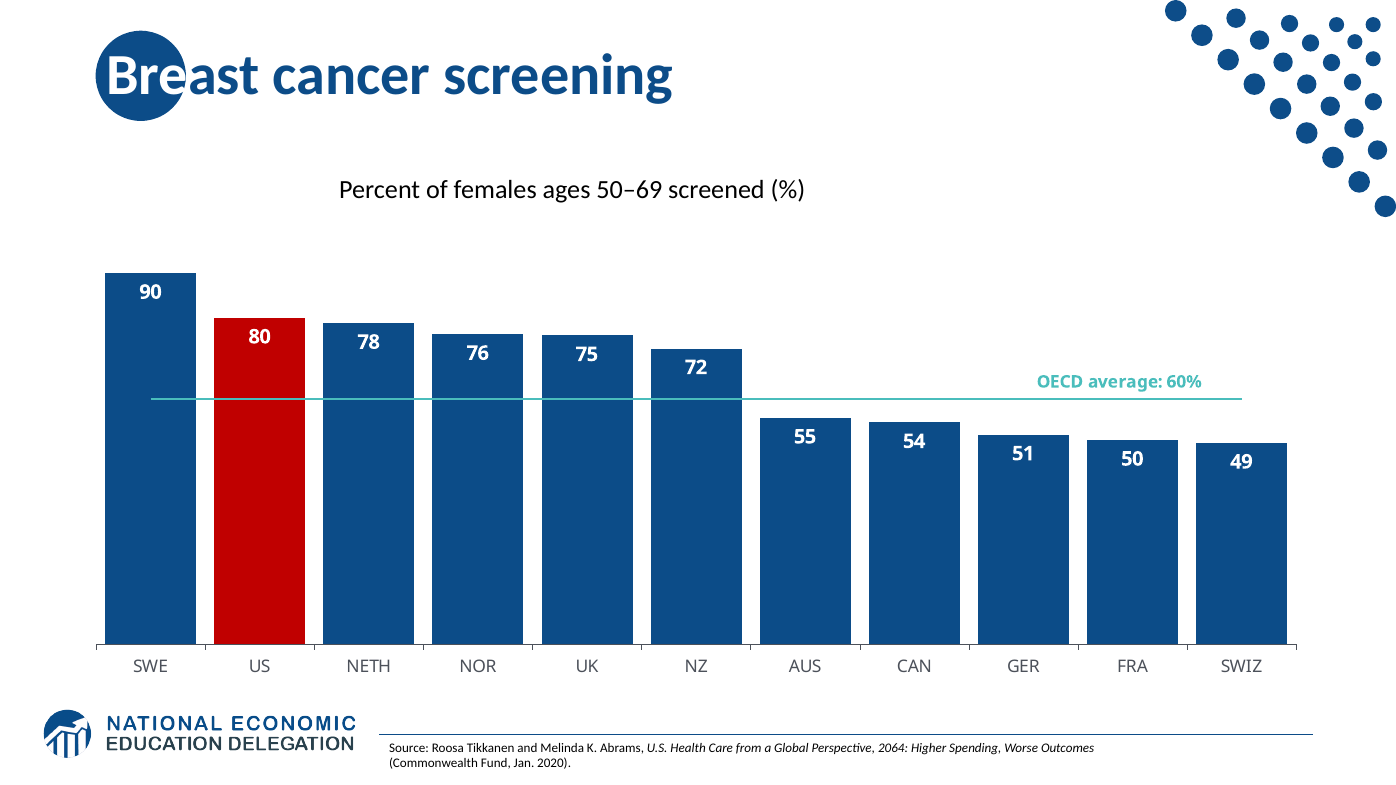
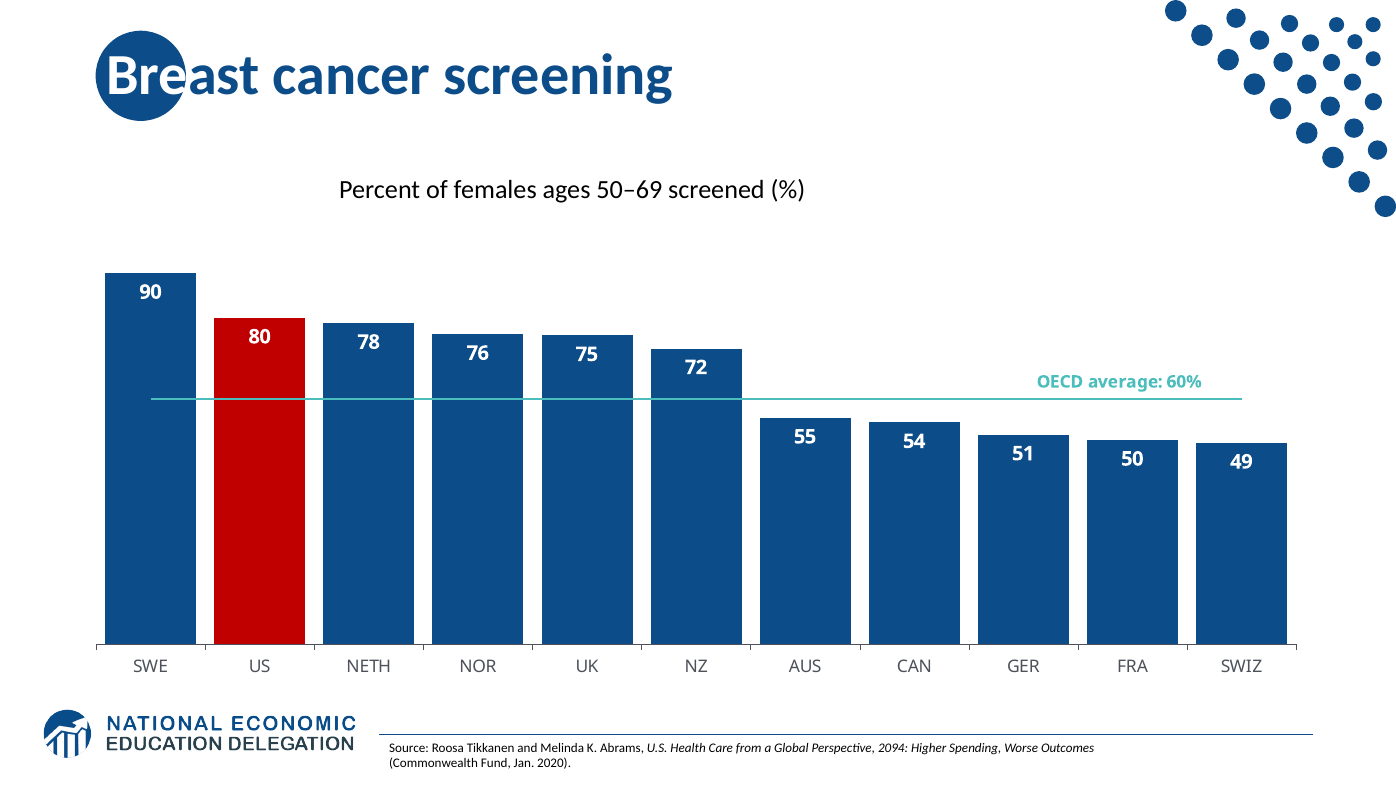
2064: 2064 -> 2094 (893, 748)
